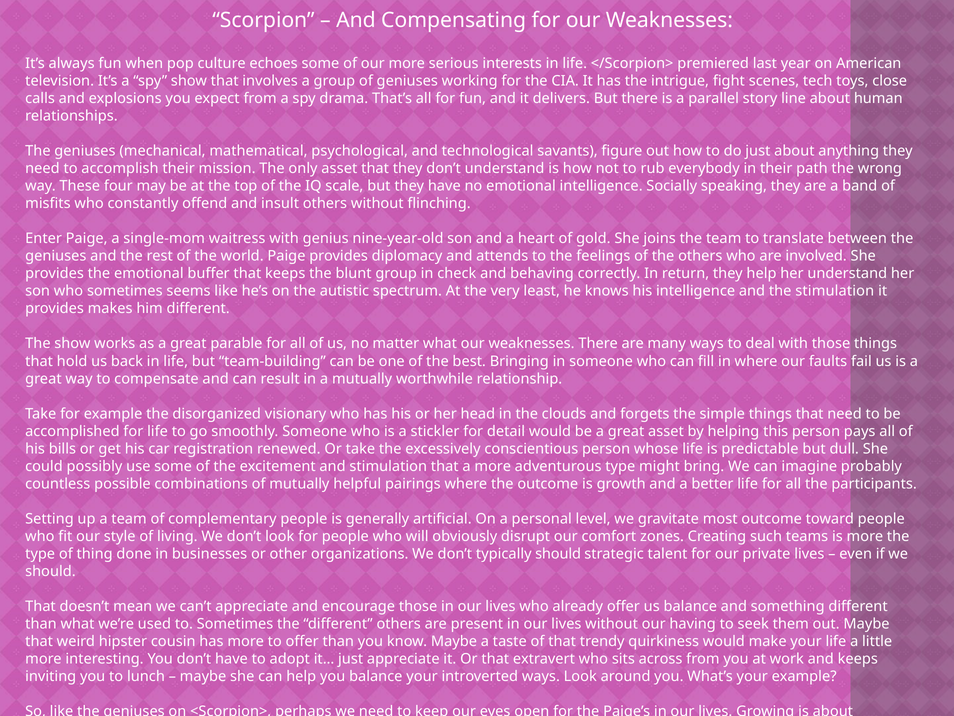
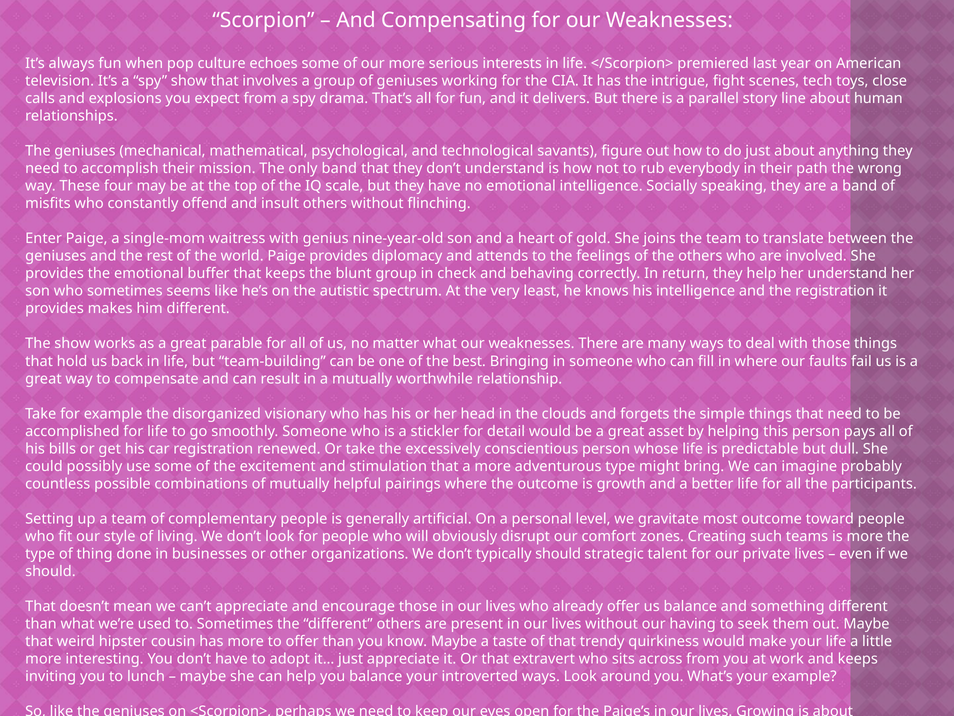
only asset: asset -> band (339, 168)
the stimulation: stimulation -> registration (835, 291)
